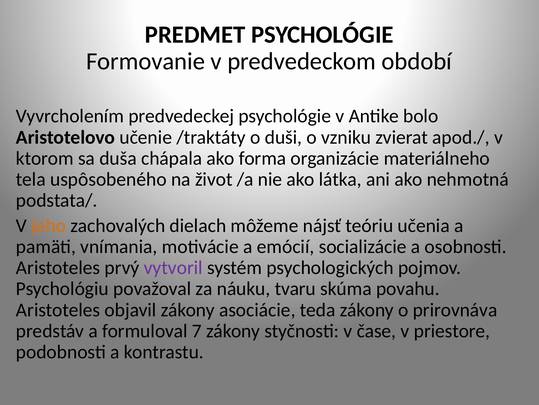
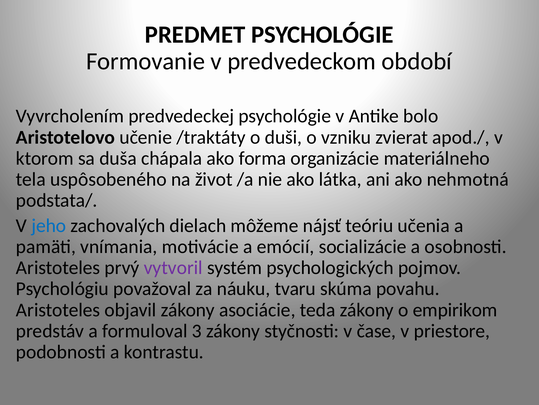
jeho colour: orange -> blue (49, 225)
prirovnáva: prirovnáva -> empirikom (455, 309)
7: 7 -> 3 (197, 330)
